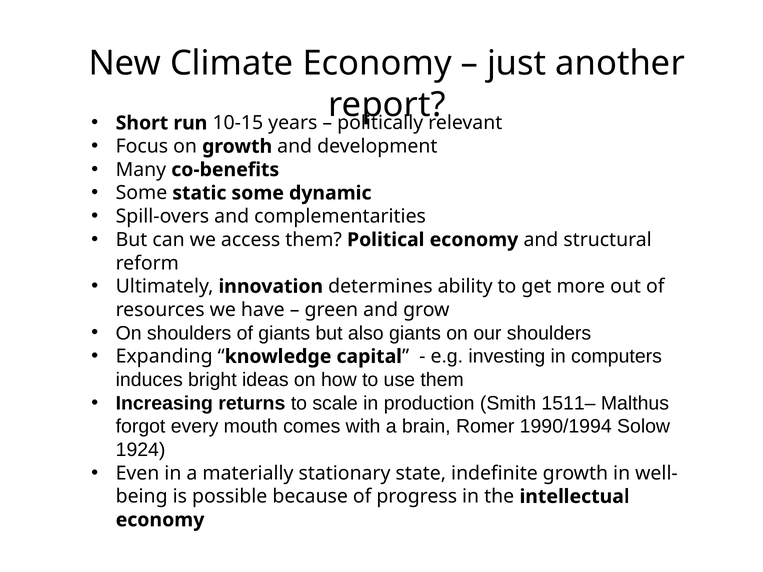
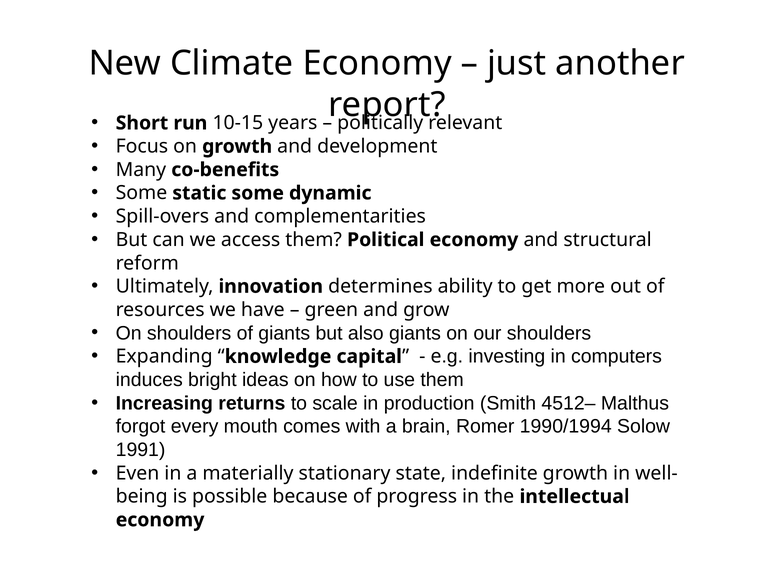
1511–: 1511– -> 4512– (569, 403)
1924: 1924 -> 1991 (141, 450)
